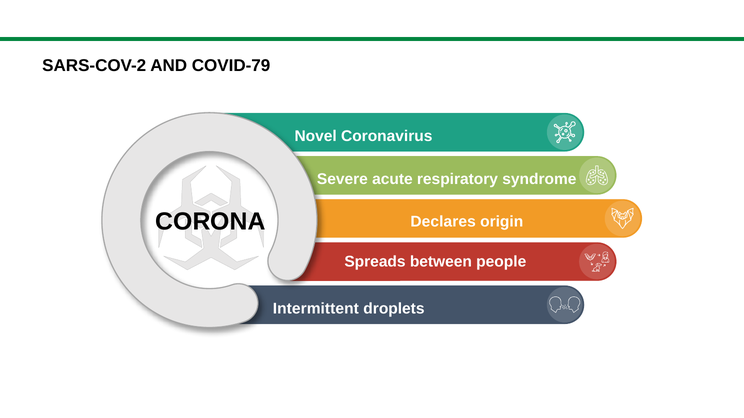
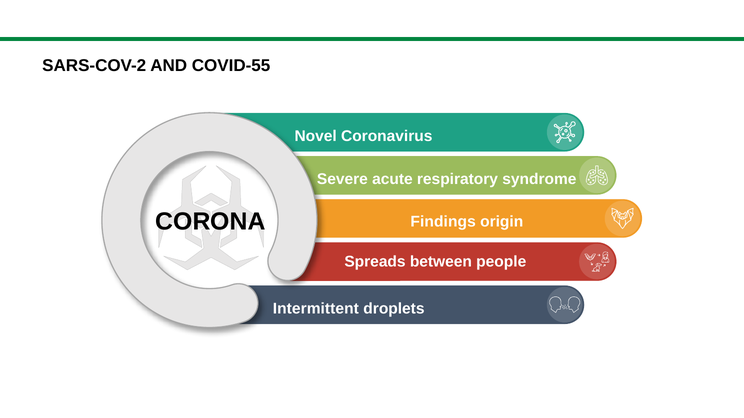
COVID-79: COVID-79 -> COVID-55 (231, 66)
Declares: Declares -> Findings (443, 222)
